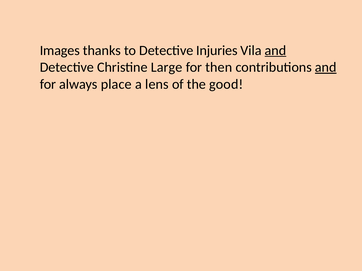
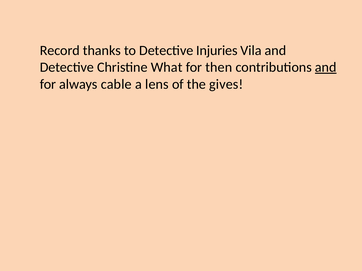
Images: Images -> Record (60, 50)
and underline: present -> none (275, 50)
Large: Large -> What (167, 67)
place: place -> cable (116, 84)
good: good -> gives (226, 84)
